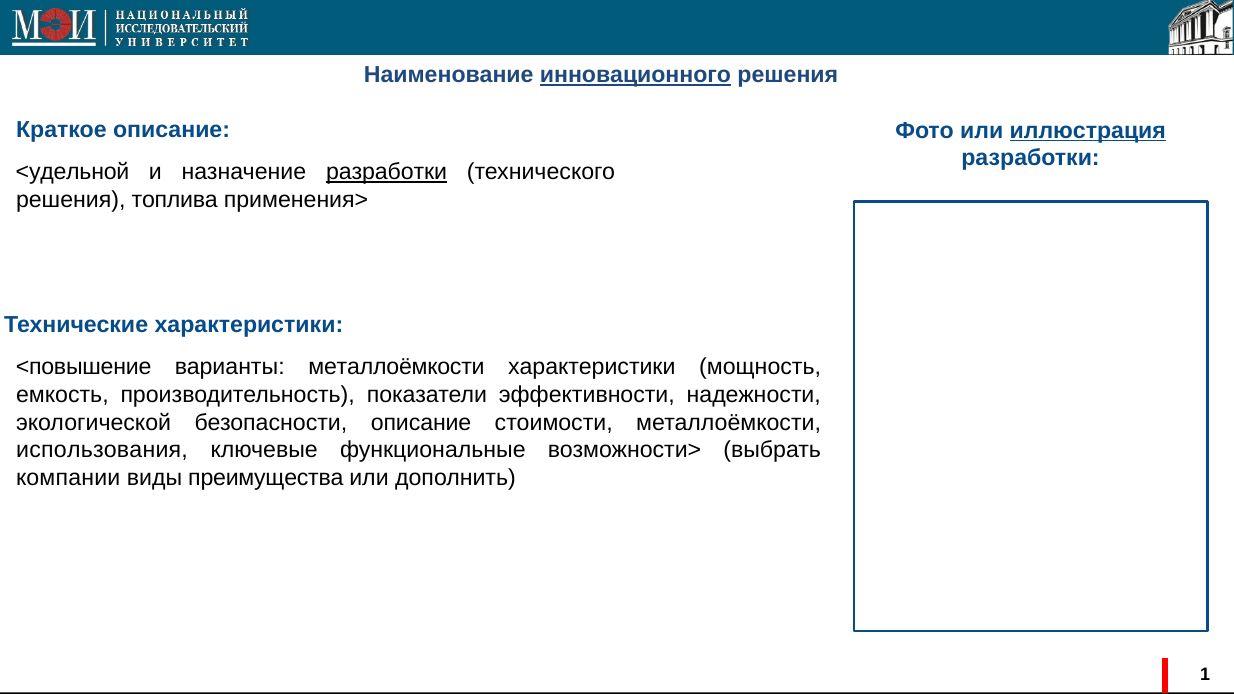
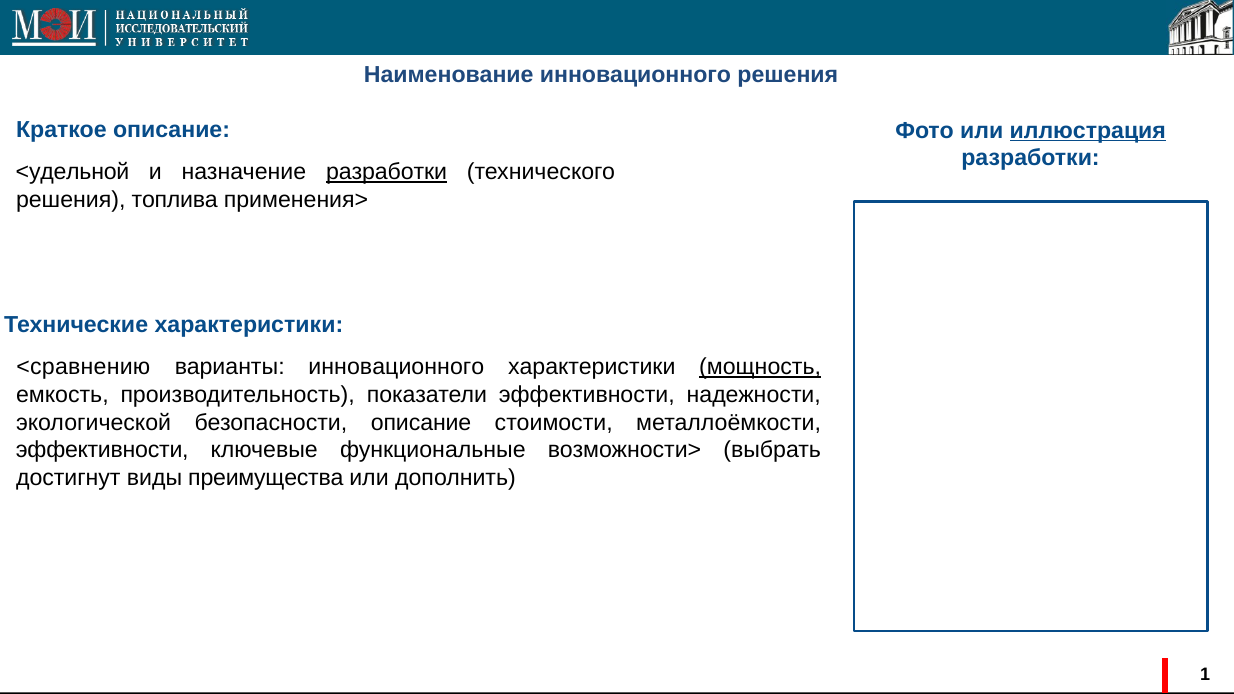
инновационного underline: present -> none (636, 75)
<повышение: <повышение -> <сравнению (83, 367)
варианты металлоёмкости: металлоёмкости -> инновационного (396, 367)
мощность underline: none -> present (760, 367)
использования: использования -> эффективности (102, 450)
компании: компании -> достигнут (68, 478)
